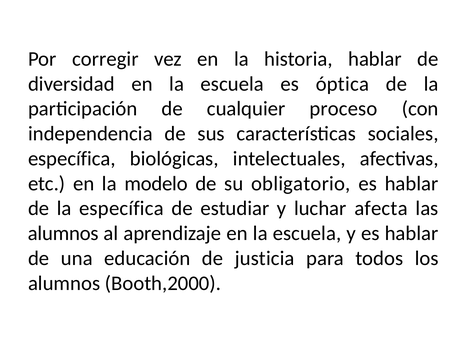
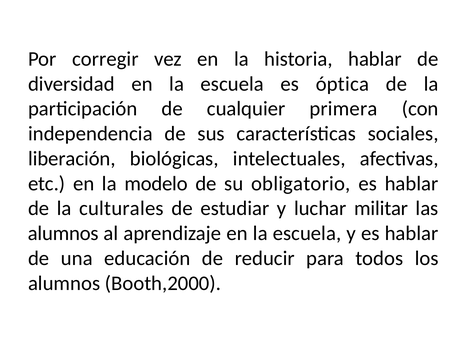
proceso: proceso -> primera (343, 109)
específica: específica -> liberación (72, 159)
la específica: específica -> culturales (121, 209)
afecta: afecta -> militar (381, 209)
justicia: justicia -> reducir (265, 258)
